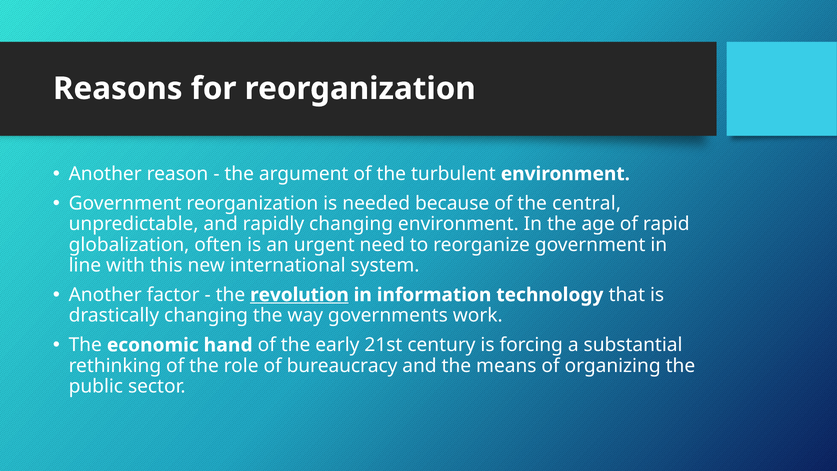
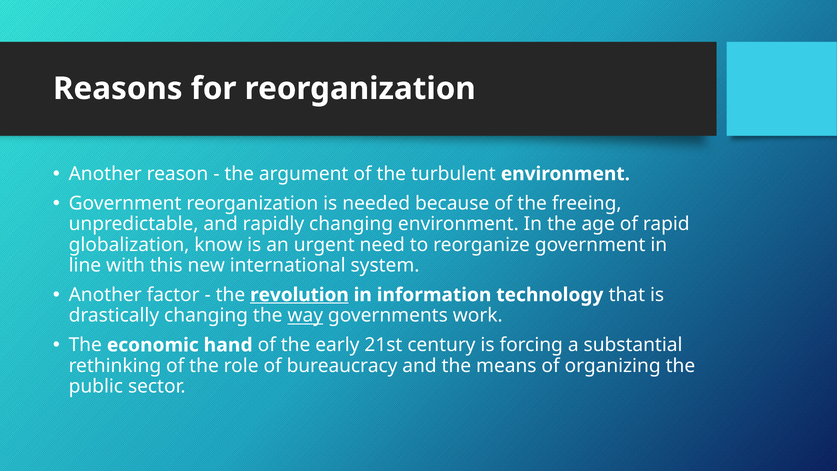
central: central -> freeing (587, 203)
often: often -> know (218, 245)
way underline: none -> present (305, 316)
